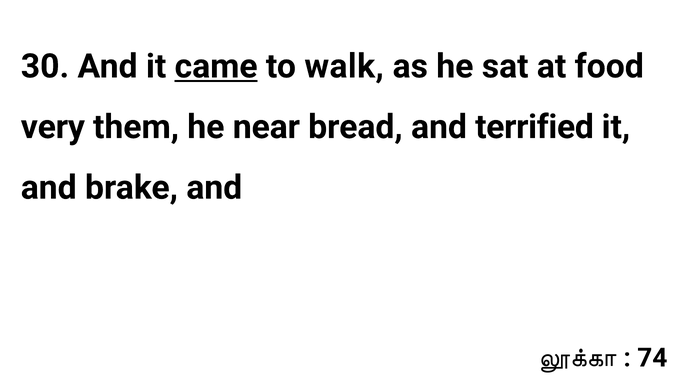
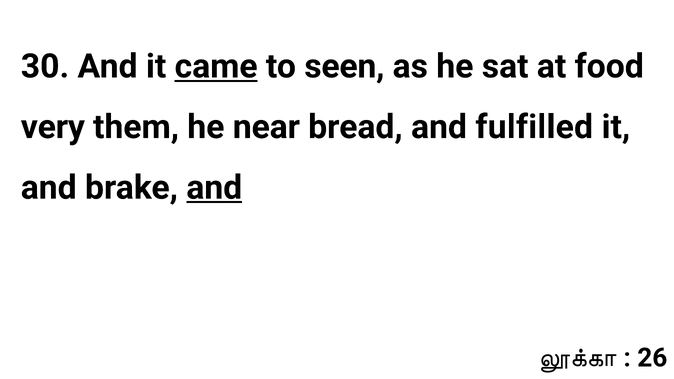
walk: walk -> seen (344, 66)
terrified: terrified -> fulfilled (534, 127)
and underline: none -> present (214, 188)
74: 74 -> 26 (652, 358)
